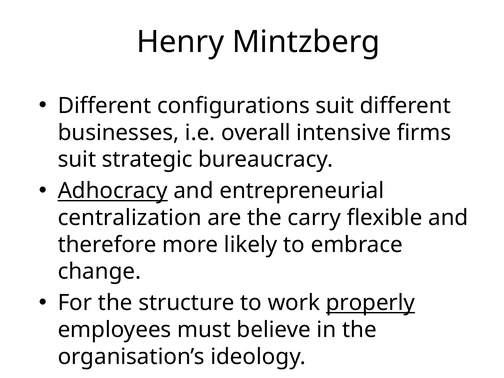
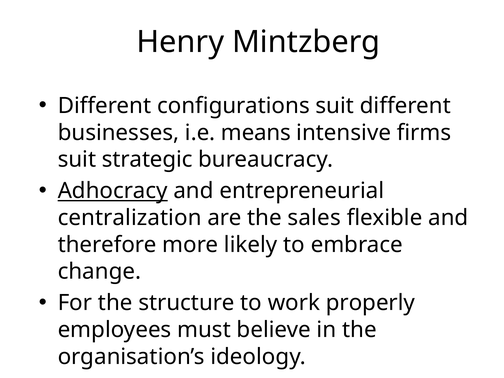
overall: overall -> means (256, 133)
carry: carry -> sales (314, 218)
properly underline: present -> none (370, 303)
